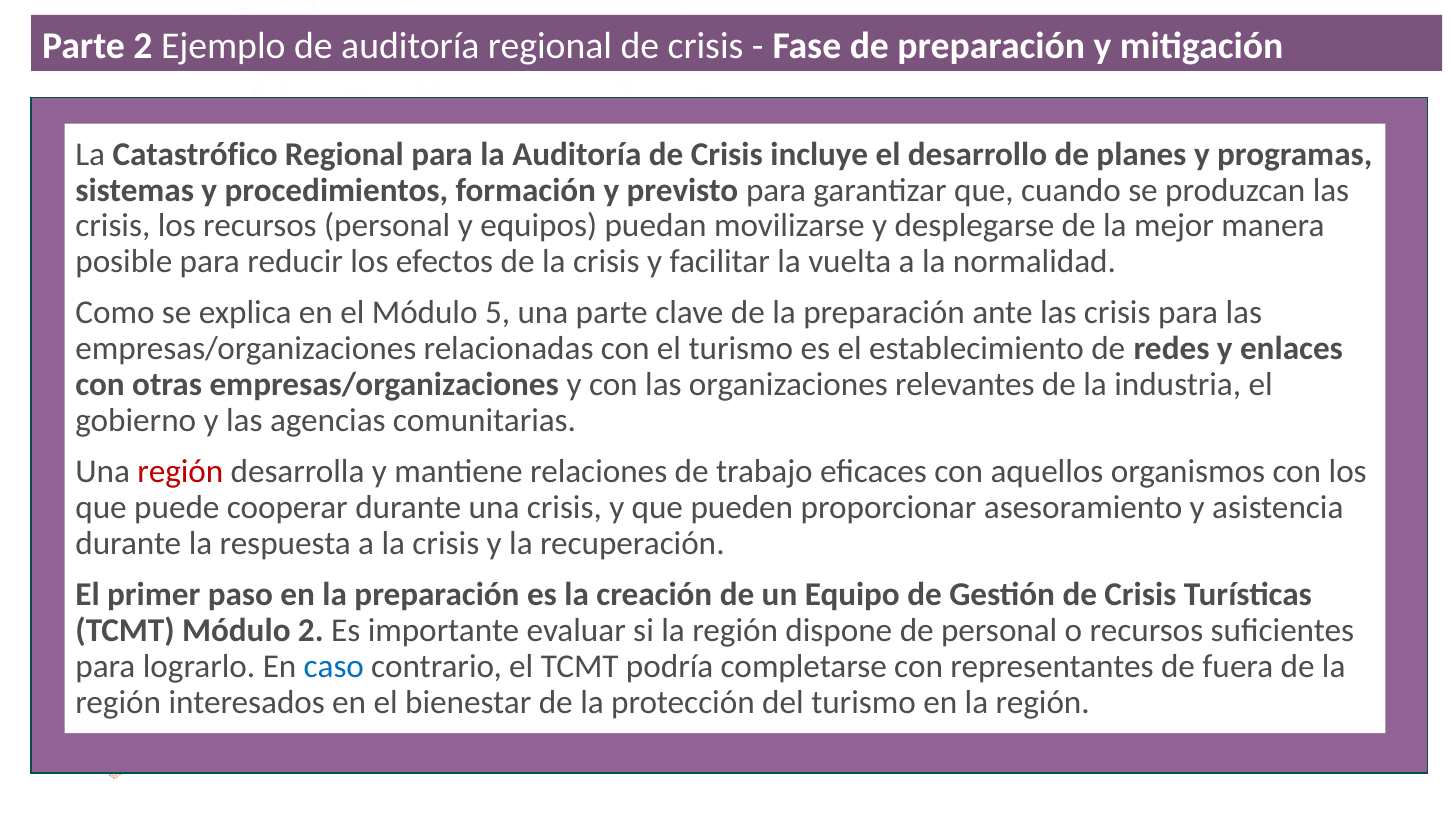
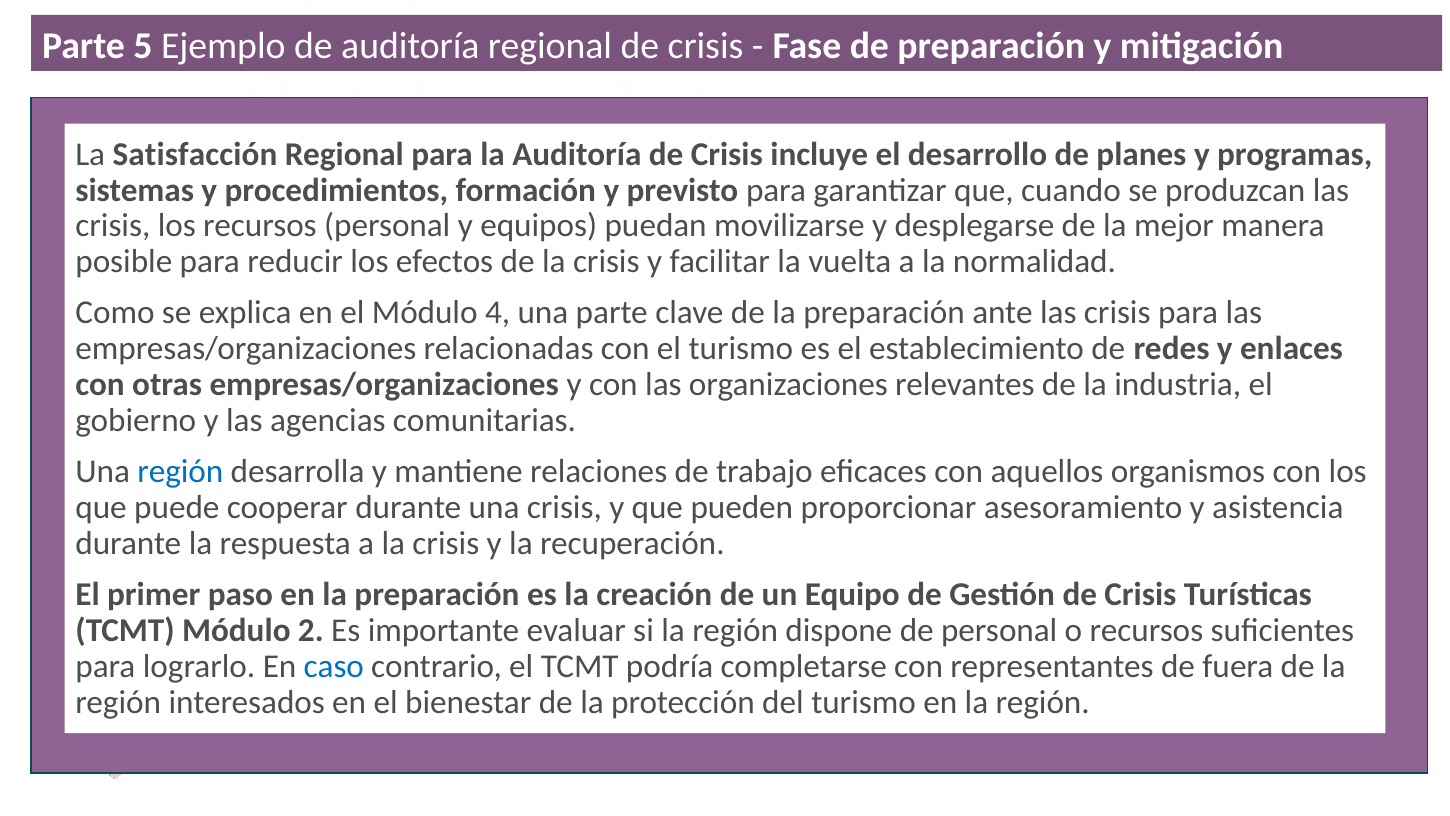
Parte 2: 2 -> 5 (143, 46)
Catastrófico: Catastrófico -> Satisfacción (195, 154)
5: 5 -> 4 (498, 313)
región colour: red -> blue (180, 471)
